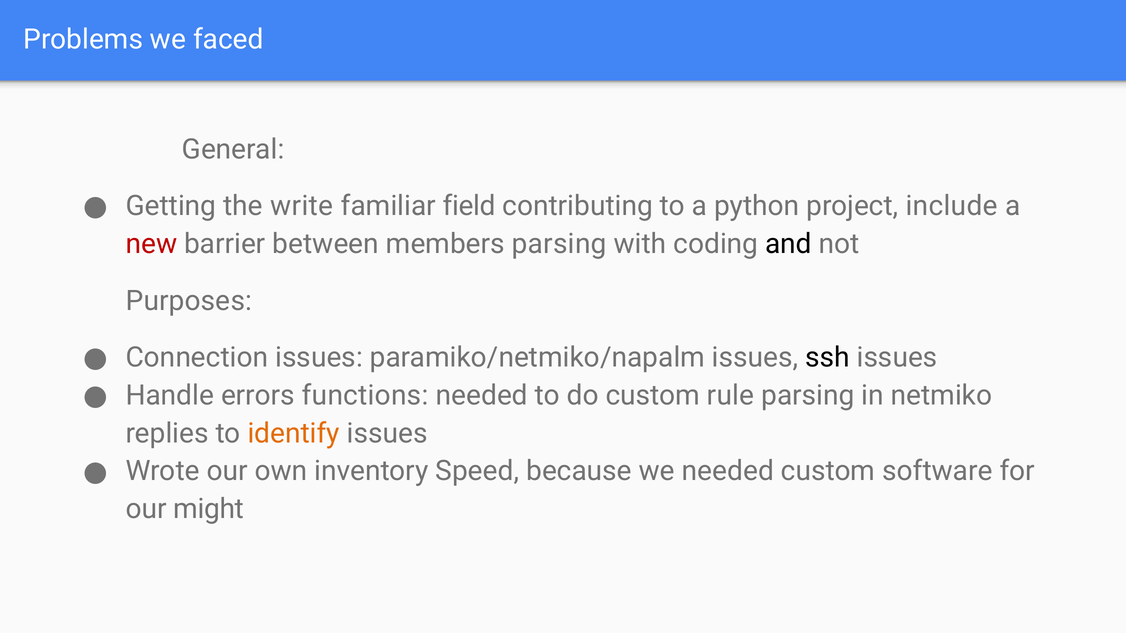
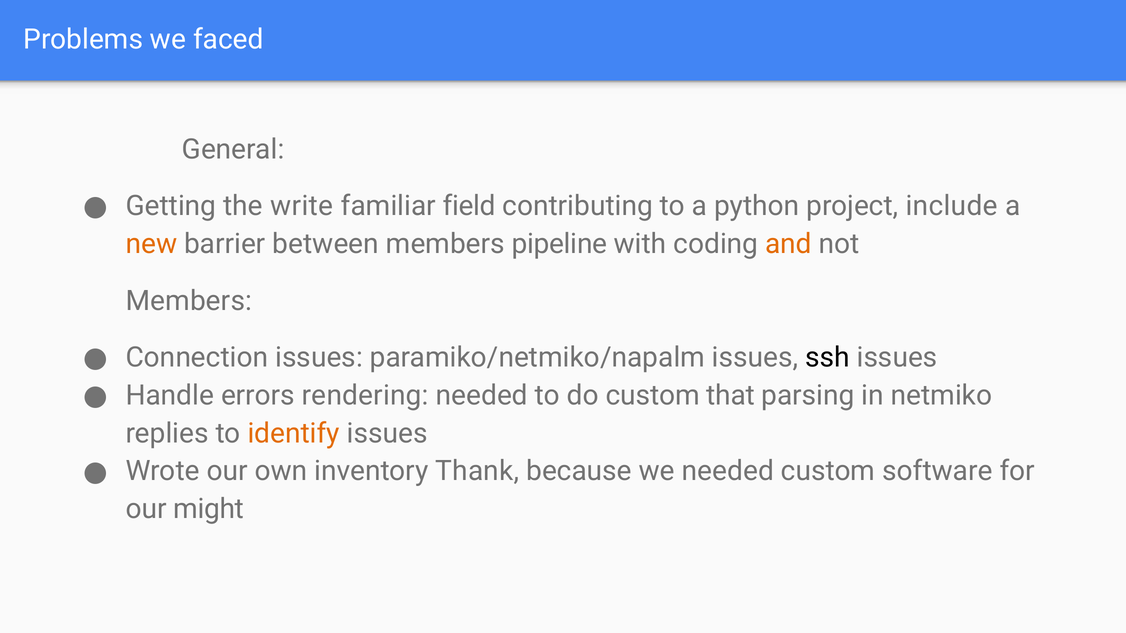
new colour: red -> orange (151, 244)
members parsing: parsing -> pipeline (559, 244)
and colour: black -> orange (789, 244)
Purposes: Purposes -> Members (189, 301)
functions: functions -> rendering (365, 396)
rule: rule -> that (731, 396)
Speed: Speed -> Thank (477, 471)
